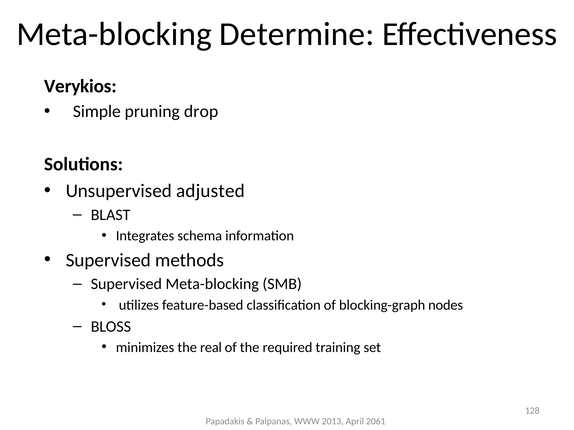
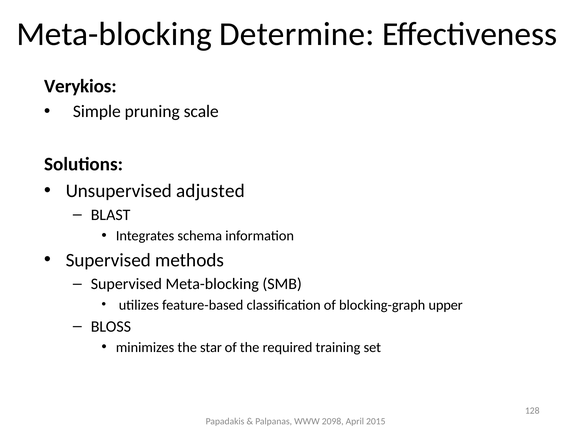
drop: drop -> scale (201, 112)
nodes: nodes -> upper (446, 305)
real: real -> star (211, 348)
2013: 2013 -> 2098 (333, 422)
2061: 2061 -> 2015 (376, 422)
